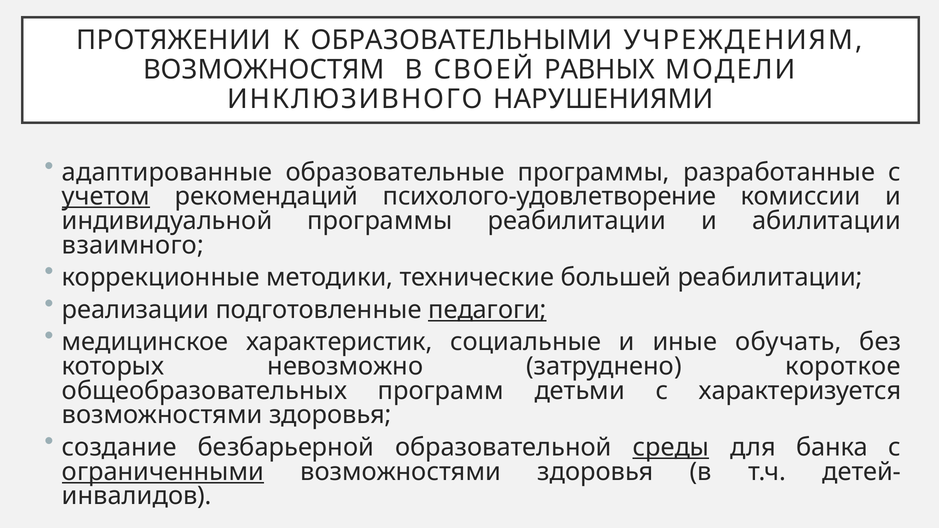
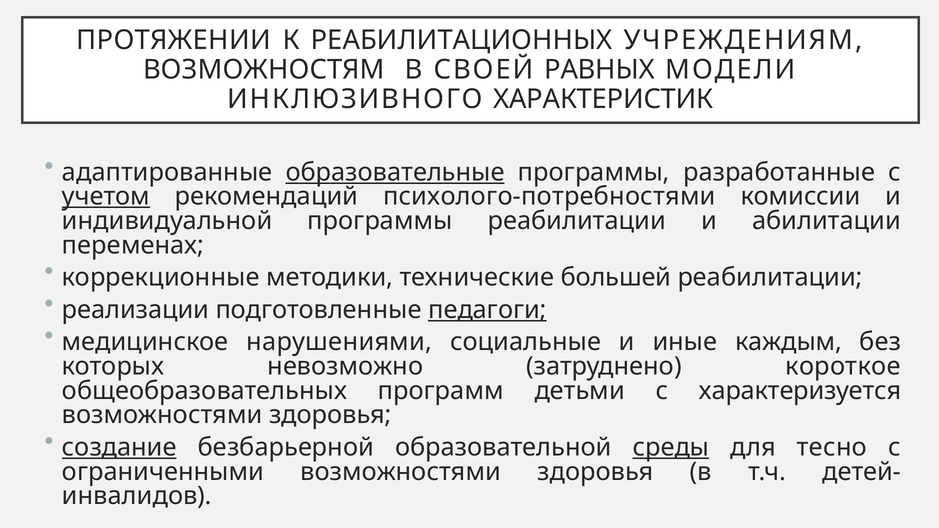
ОБРАЗОВАТЕЛЬНЫМИ: ОБРАЗОВАТЕЛЬНЫМИ -> РЕАБИЛИТАЦИОННЫХ (462, 40)
НАРУШЕНИЯМИ: НАРУШЕНИЯМИ -> ХАРАКТЕРИСТИК (603, 99)
образовательные underline: none -> present (395, 172)
психолого-удовлетворение: психолого-удовлетворение -> психолого-потребностями (549, 197)
взаимного: взаимного -> переменах (133, 245)
характеристик: характеристик -> нарушениями (339, 342)
обучать: обучать -> каждым (789, 342)
создание underline: none -> present (119, 447)
банка: банка -> тесно (832, 447)
ограниченными underline: present -> none (163, 472)
